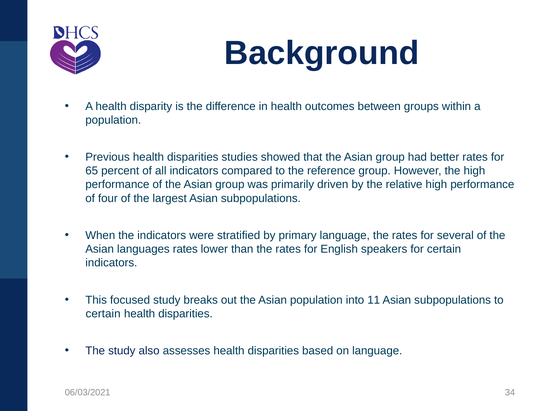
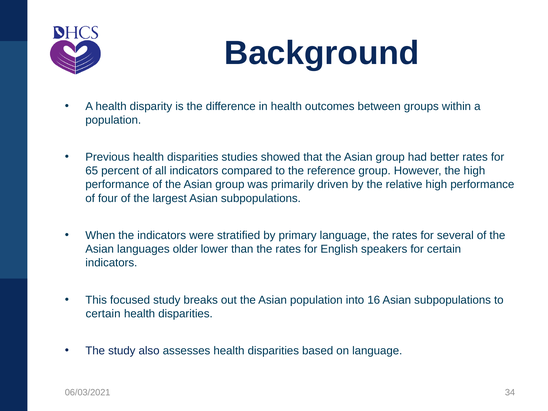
languages rates: rates -> older (185, 249)
11: 11 -> 16 (374, 300)
